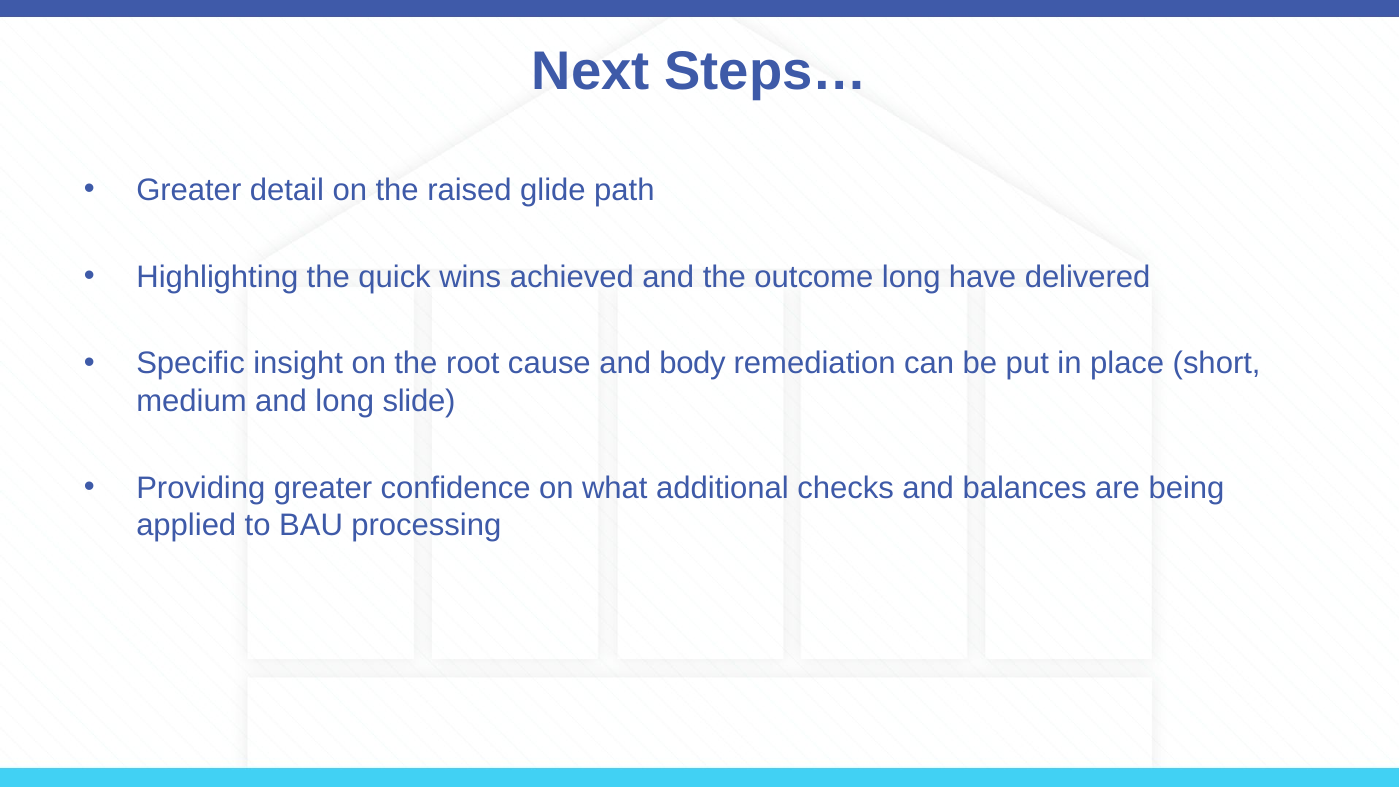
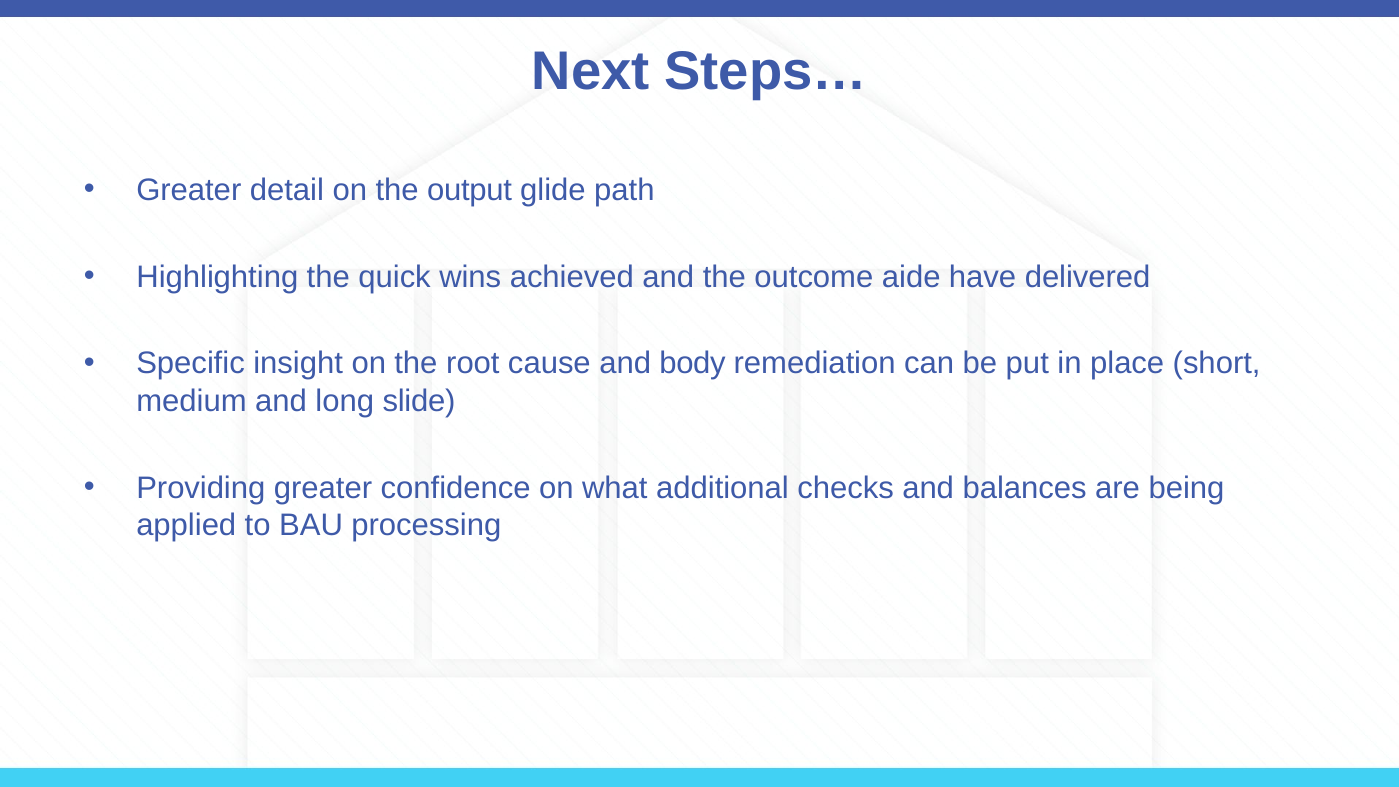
raised: raised -> output (470, 190)
outcome long: long -> aide (911, 277)
